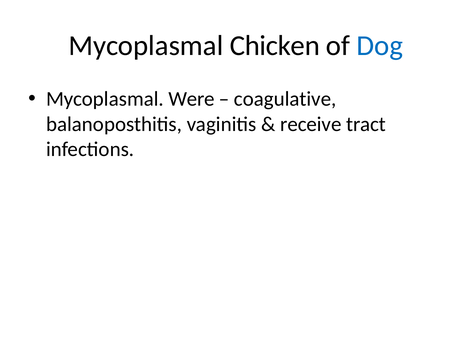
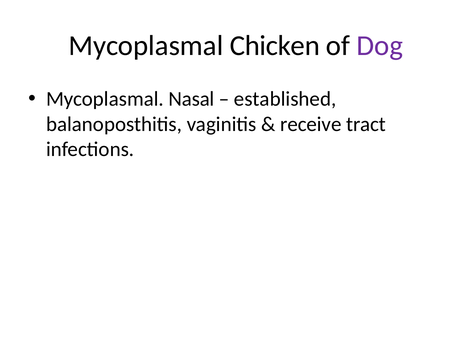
Dog colour: blue -> purple (380, 46)
Were: Were -> Nasal (191, 99)
coagulative: coagulative -> established (285, 99)
